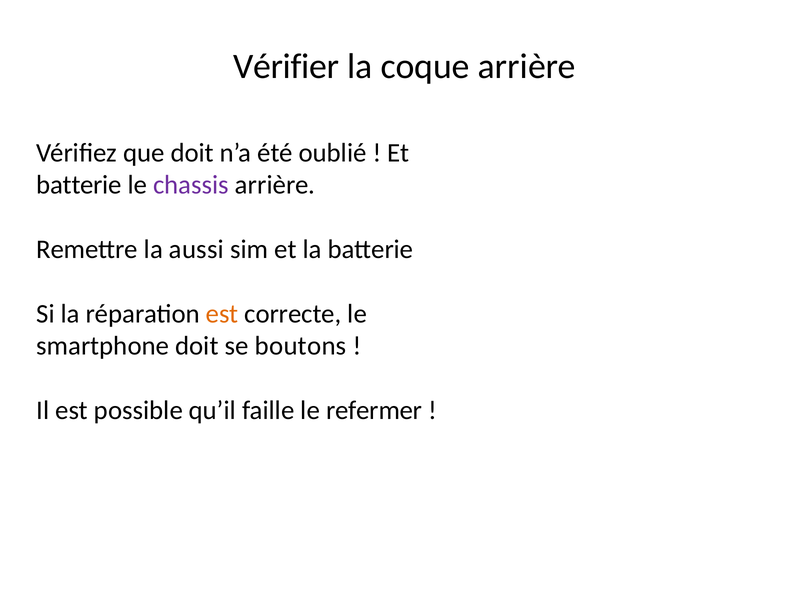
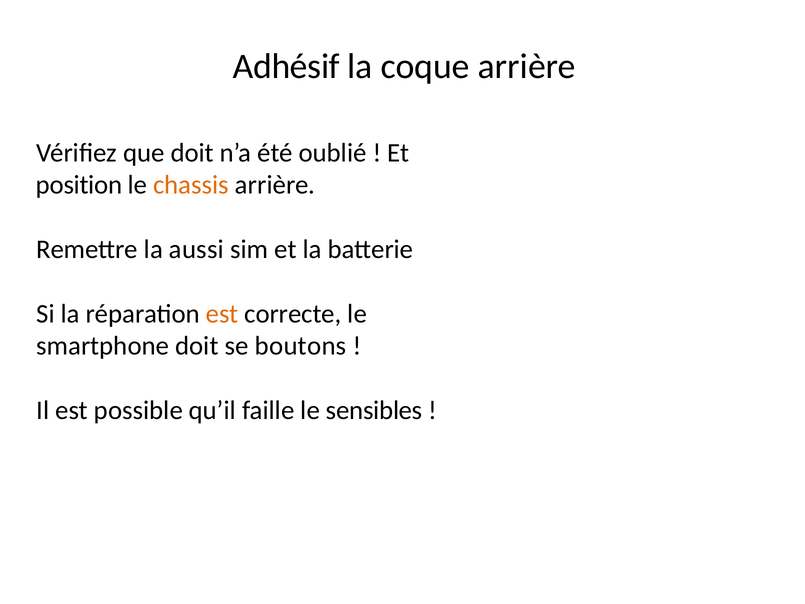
Vérifier: Vérifier -> Adhésif (286, 67)
batterie: batterie -> position (79, 185)
chassis colour: purple -> orange (191, 185)
refermer: refermer -> sensibles (374, 410)
